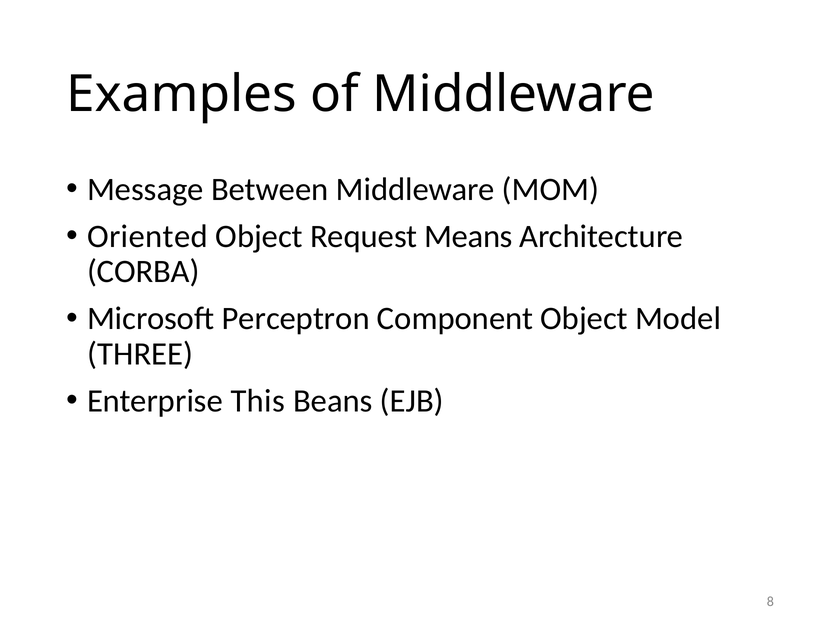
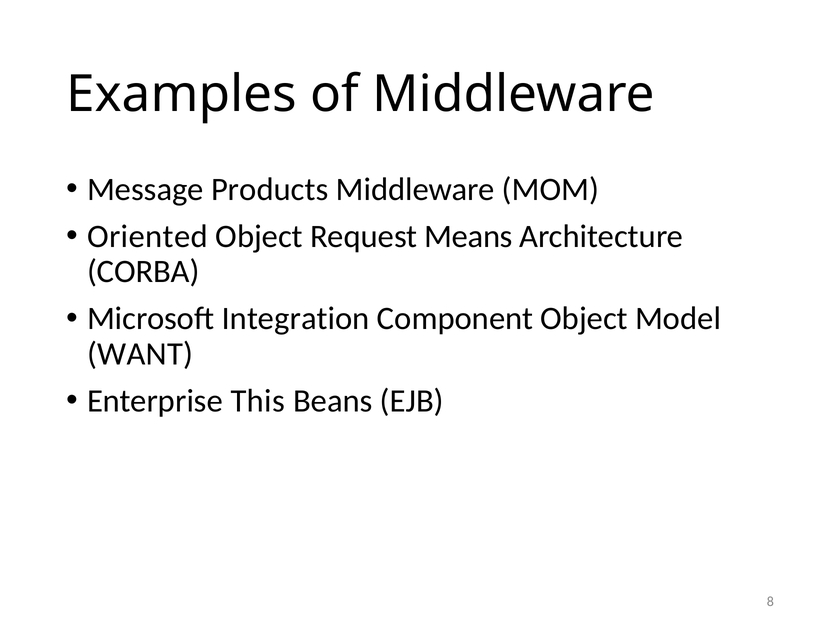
Between: Between -> Products (270, 189)
Perceptron: Perceptron -> Integration (296, 319)
THREE: THREE -> WANT (140, 354)
